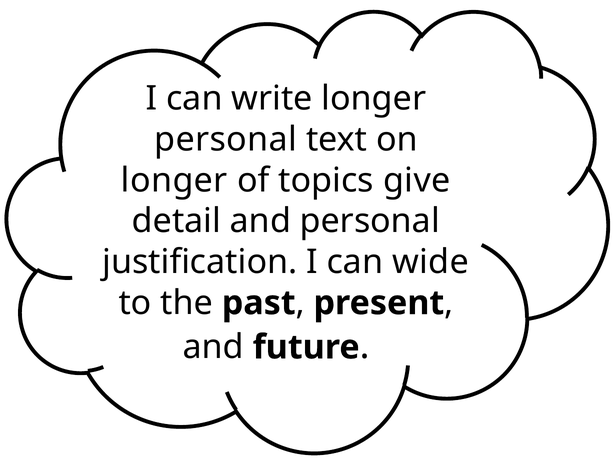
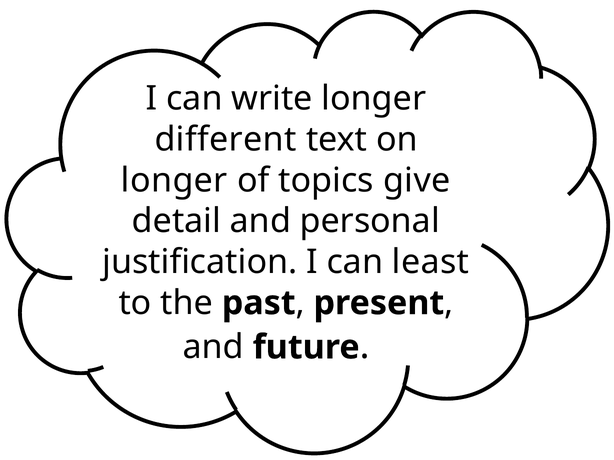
personal: personal -> different (226, 140)
wide: wide -> least (431, 262)
